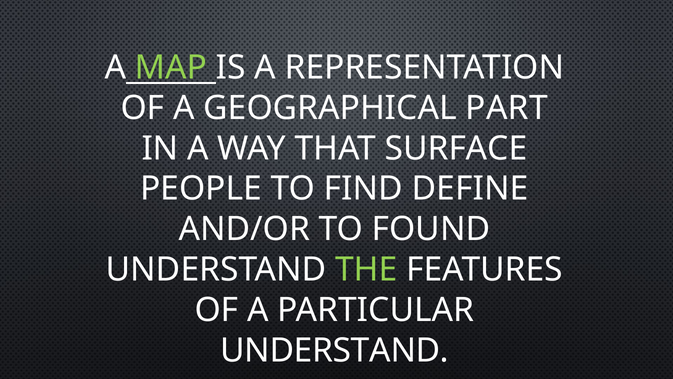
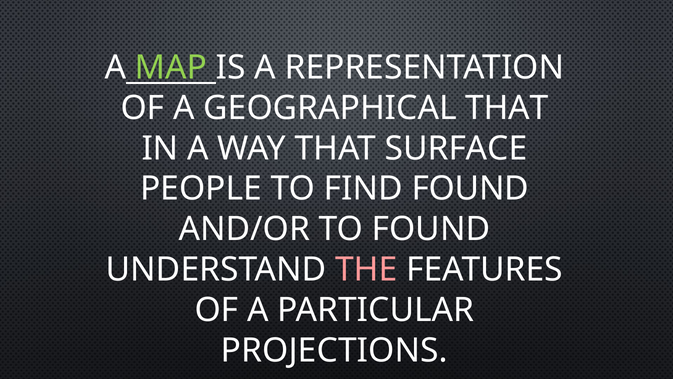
GEOGRAPHICAL PART: PART -> THAT (507, 108)
FIND DEFINE: DEFINE -> FOUND (470, 189)
THE colour: light green -> pink (366, 269)
UNDERSTAND: UNDERSTAND -> PROJECTIONS (334, 350)
